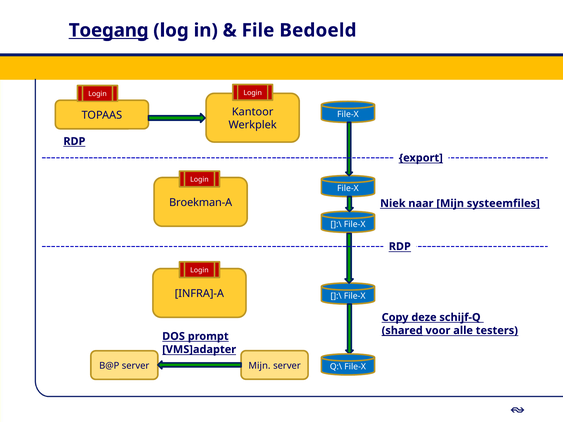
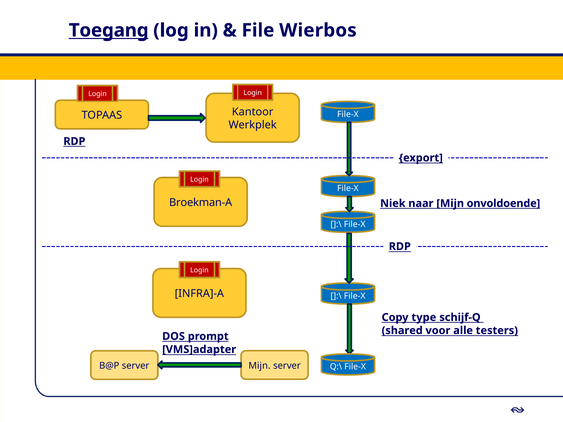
Bedoeld: Bedoeld -> Wierbos (318, 30)
systeemfiles: systeemfiles -> onvoldoende (503, 203)
deze: deze -> type (424, 318)
shared underline: present -> none (402, 331)
